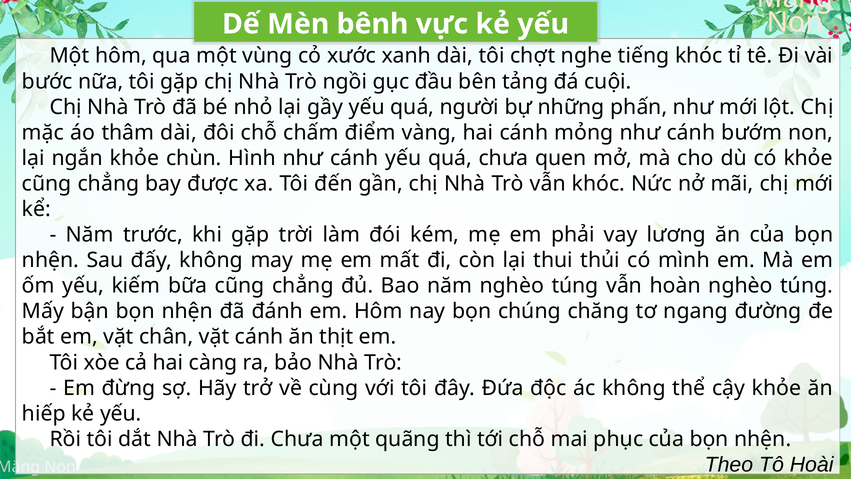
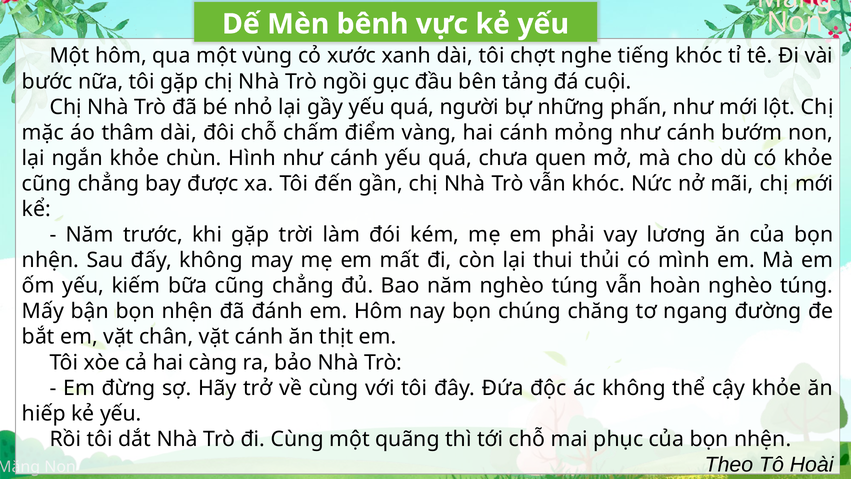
đi Chưa: Chưa -> Cùng (297, 439)
